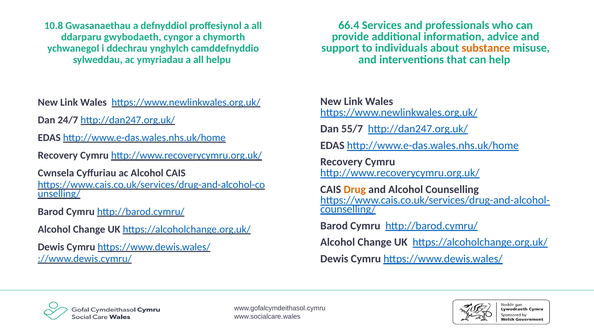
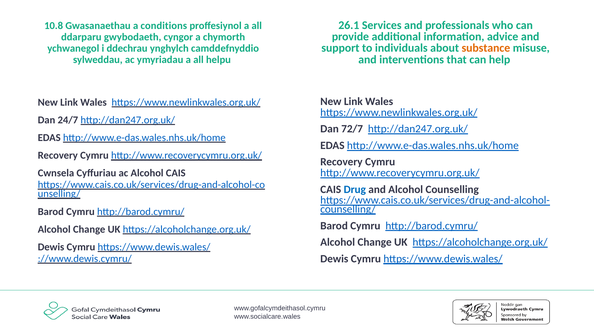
66.4: 66.4 -> 26.1 (349, 25)
defnyddiol: defnyddiol -> conditions (164, 26)
55/7: 55/7 -> 72/7 (352, 129)
Drug colour: orange -> blue (355, 189)
